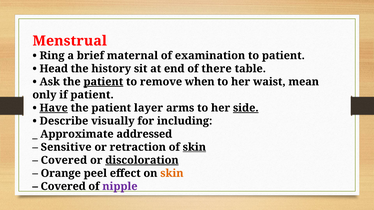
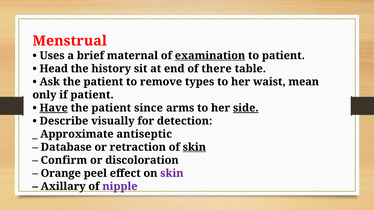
Ring: Ring -> Uses (52, 56)
examination underline: none -> present (210, 56)
patient underline: present -> none (103, 82)
when: when -> types (200, 82)
layer: layer -> since (149, 108)
including: including -> detection (185, 121)
addressed: addressed -> antiseptic (144, 134)
Sensitive: Sensitive -> Database (66, 147)
Covered: Covered -> Confirm (64, 160)
discoloration underline: present -> none (142, 160)
skin colour: orange -> purple (172, 174)
Covered: Covered -> Axillary (63, 187)
